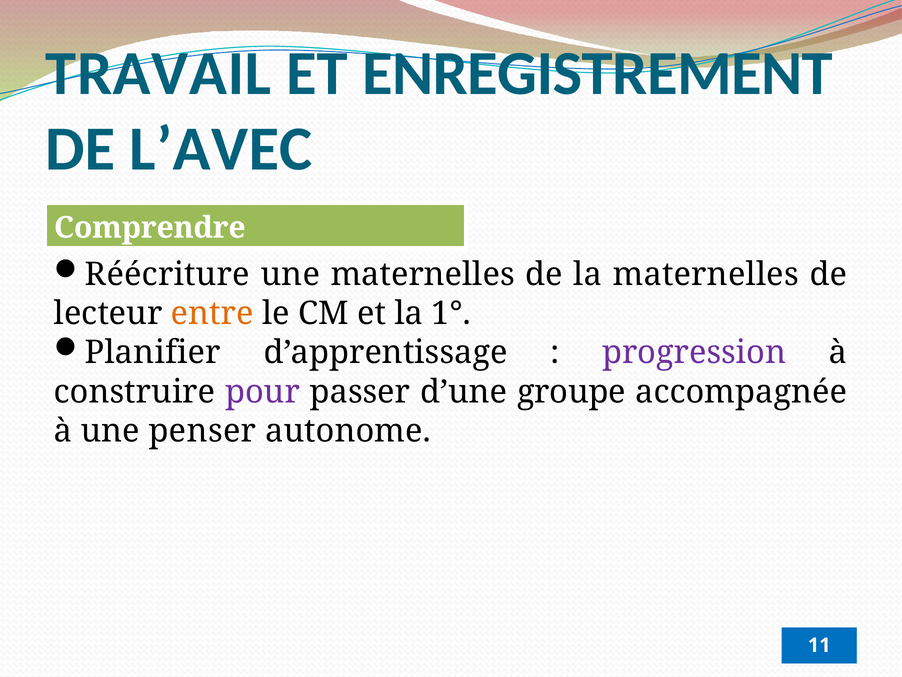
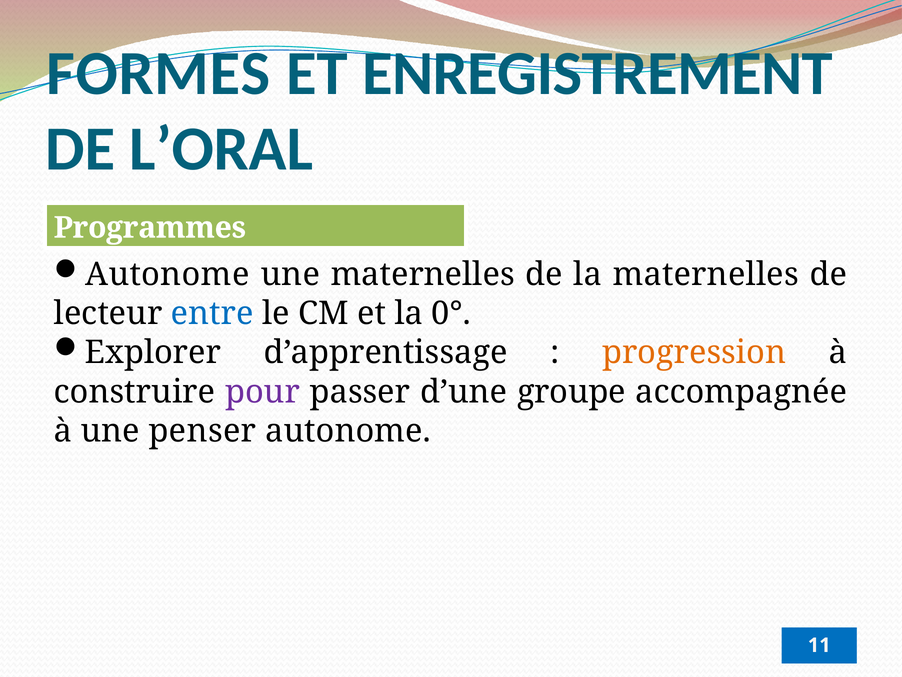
TRAVAIL: TRAVAIL -> FORMES (158, 74)
L’AVEC: L’AVEC -> L’ORAL (221, 149)
Comprendre: Comprendre -> Programmes (150, 228)
Réécriture: Réécriture -> Autonome (167, 274)
entre colour: orange -> blue (212, 313)
1°: 1° -> 0° (451, 313)
Planifier: Planifier -> Explorer (153, 352)
progression colour: purple -> orange (694, 352)
